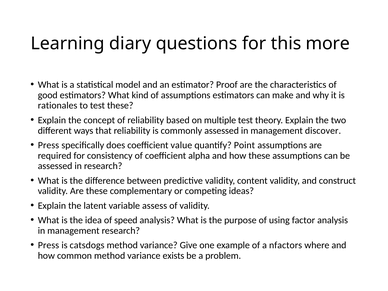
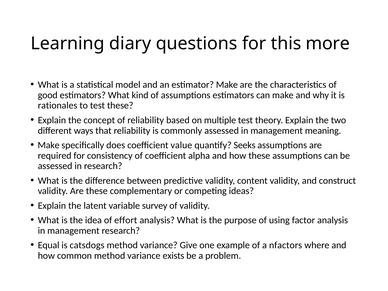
estimator Proof: Proof -> Make (227, 85)
discover: discover -> meaning (323, 131)
Press: Press -> Make (49, 145)
Point: Point -> Seeks (245, 145)
assess: assess -> survey (155, 206)
speed: speed -> effort (126, 220)
Press: Press -> Equal (49, 245)
